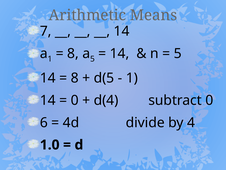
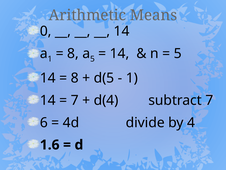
7: 7 -> 0 (46, 31)
0: 0 -> 7 (75, 100)
subtract 0: 0 -> 7 (209, 100)
1.0: 1.0 -> 1.6 (50, 144)
